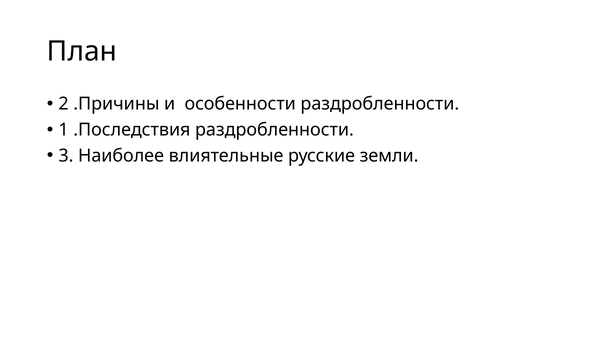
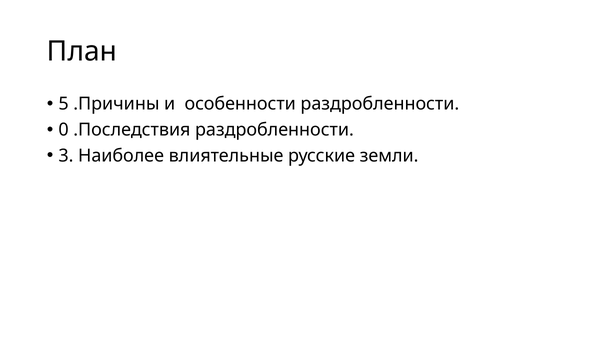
2: 2 -> 5 (64, 104)
1: 1 -> 0 (64, 130)
